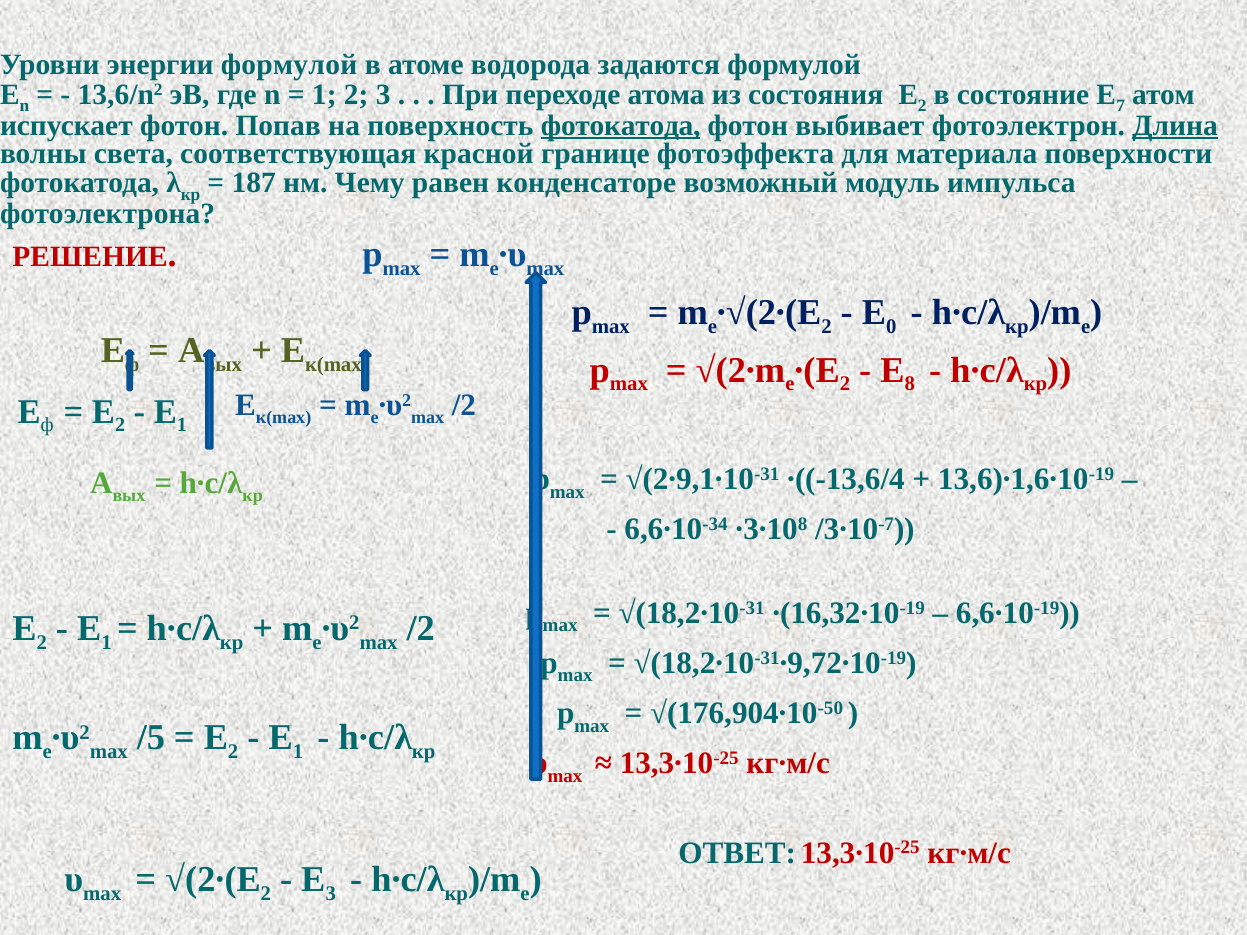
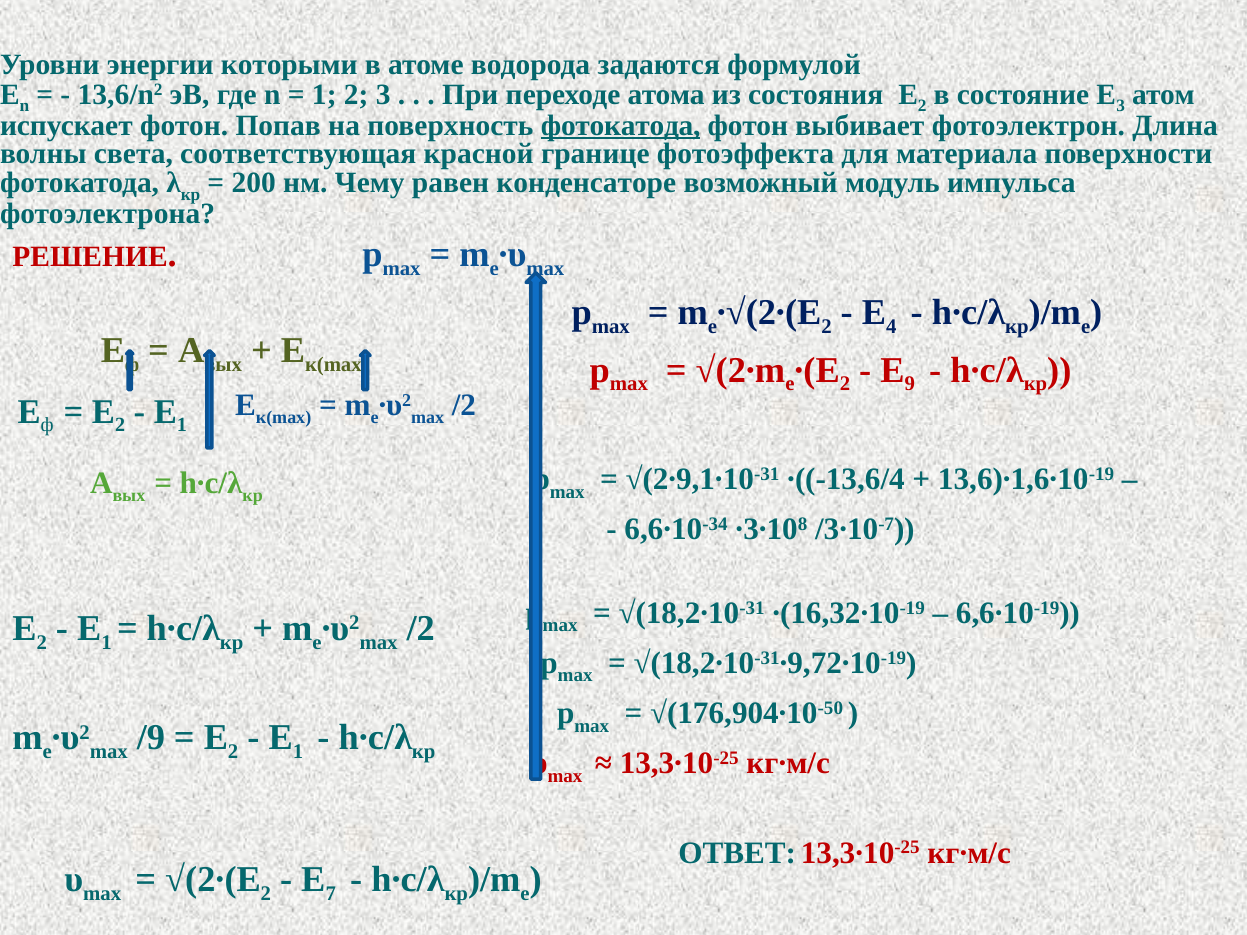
энергии формулой: формулой -> которыми (289, 65)
7: 7 -> 3 (1121, 106)
Длина underline: present -> none (1175, 125)
187: 187 -> 200 (254, 183)
0: 0 -> 4 (891, 326)
8: 8 -> 9 (910, 384)
/5: /5 -> /9 (151, 738)
3: 3 -> 7 (331, 894)
